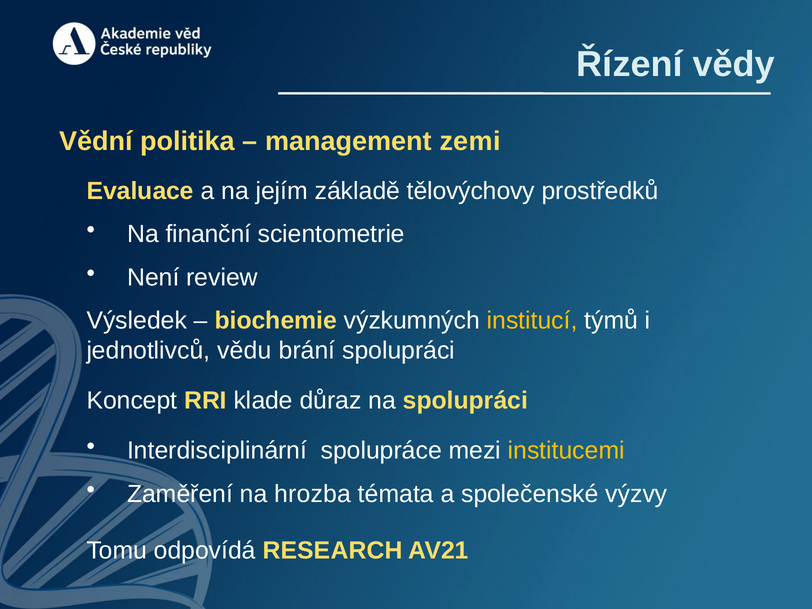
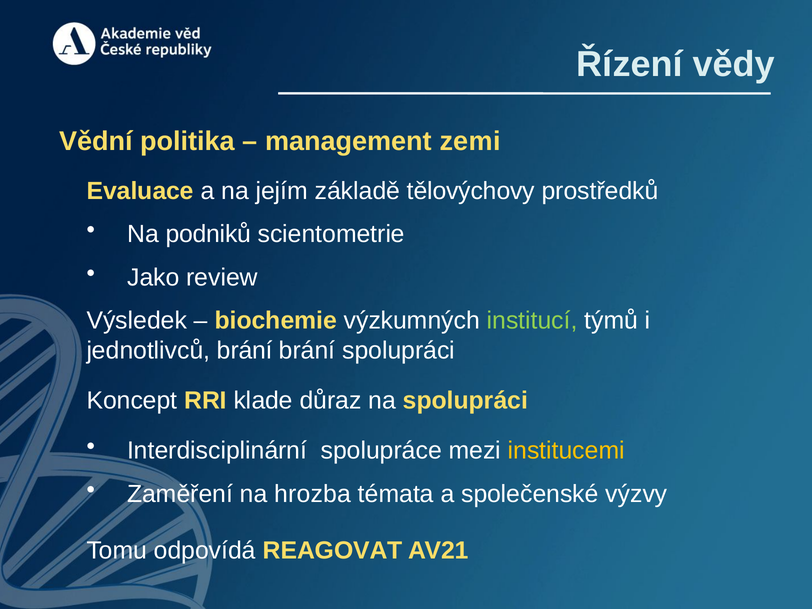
finanční: finanční -> podniků (208, 234)
Není: Není -> Jako (153, 277)
institucí colour: yellow -> light green (532, 321)
jednotlivců vědu: vědu -> brání (245, 350)
RESEARCH: RESEARCH -> REAGOVAT (333, 551)
